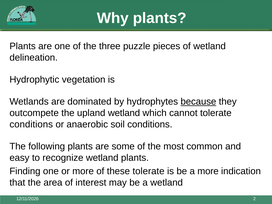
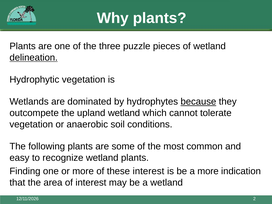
delineation underline: none -> present (34, 58)
conditions: conditions -> vegetation (31, 124)
these tolerate: tolerate -> interest (148, 171)
